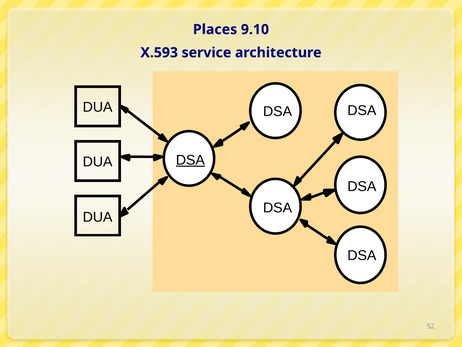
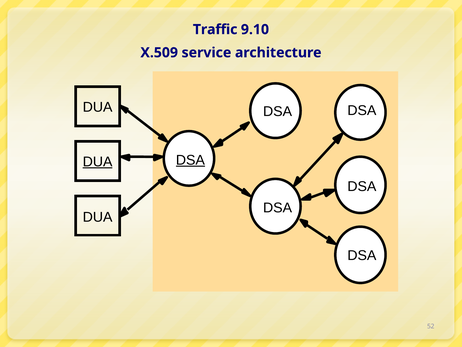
Places: Places -> Traffic (215, 29)
X.593: X.593 -> X.509 (159, 53)
DUA underline: none -> present (98, 161)
